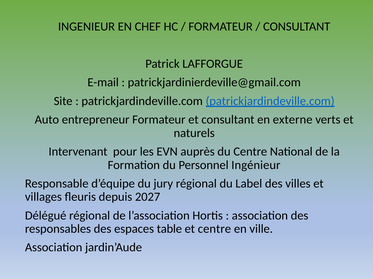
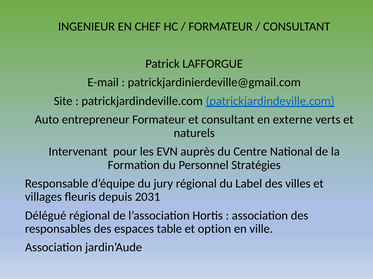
Ingénieur: Ingénieur -> Stratégies (256, 165)
2027: 2027 -> 2031 (148, 197)
et centre: centre -> option (214, 229)
